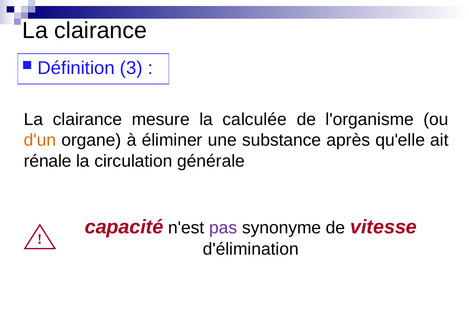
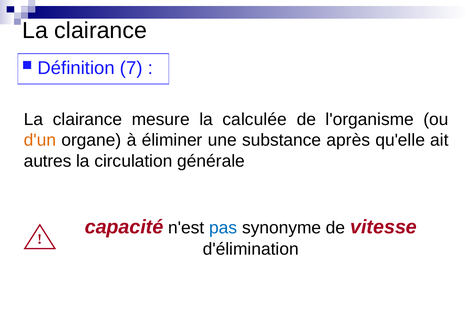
3: 3 -> 7 (131, 68)
rénale: rénale -> autres (48, 161)
pas colour: purple -> blue (223, 228)
